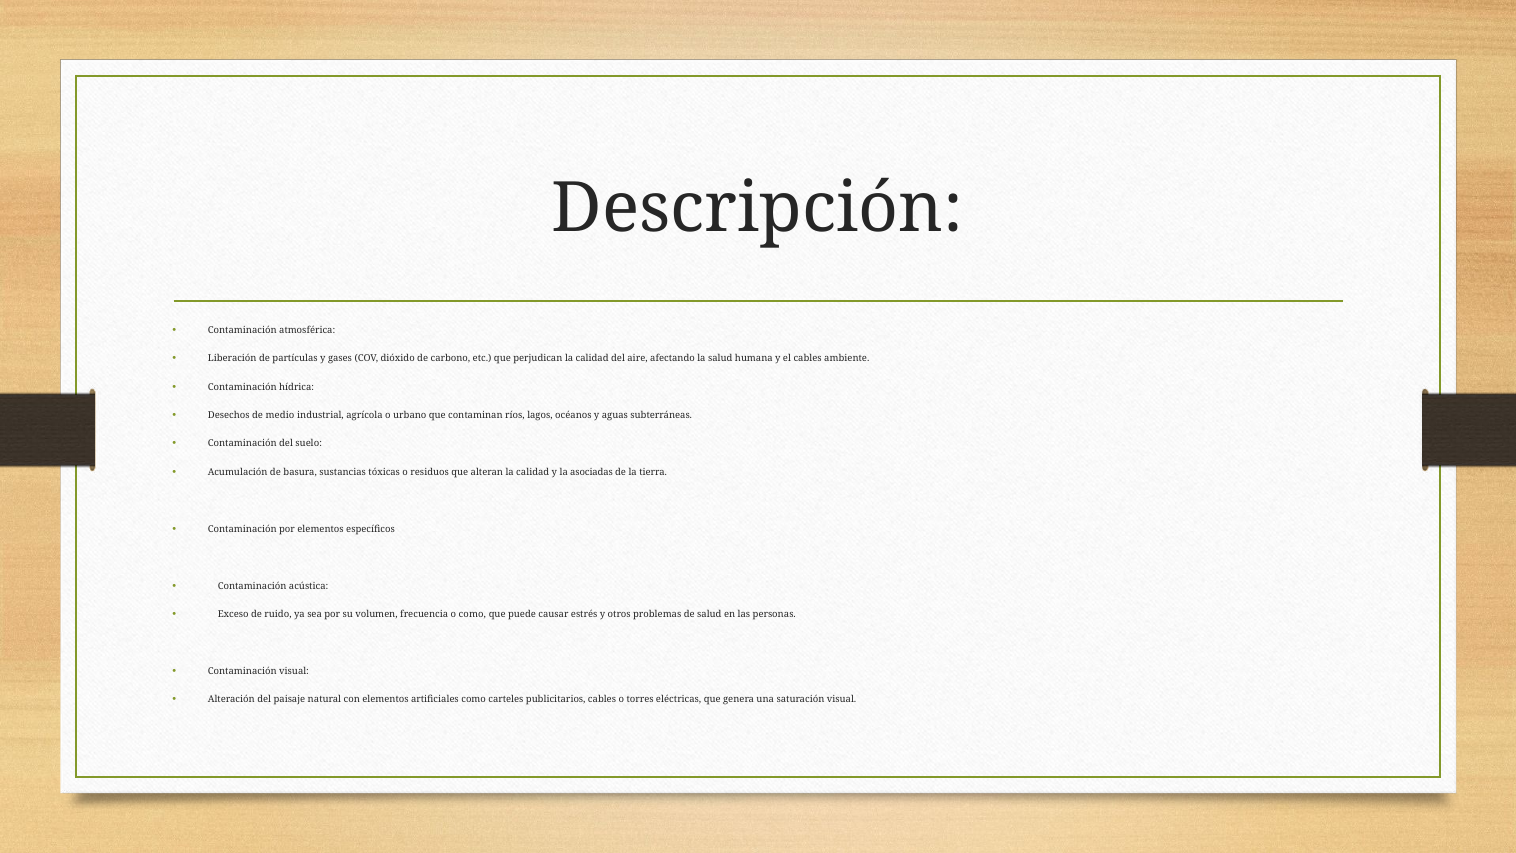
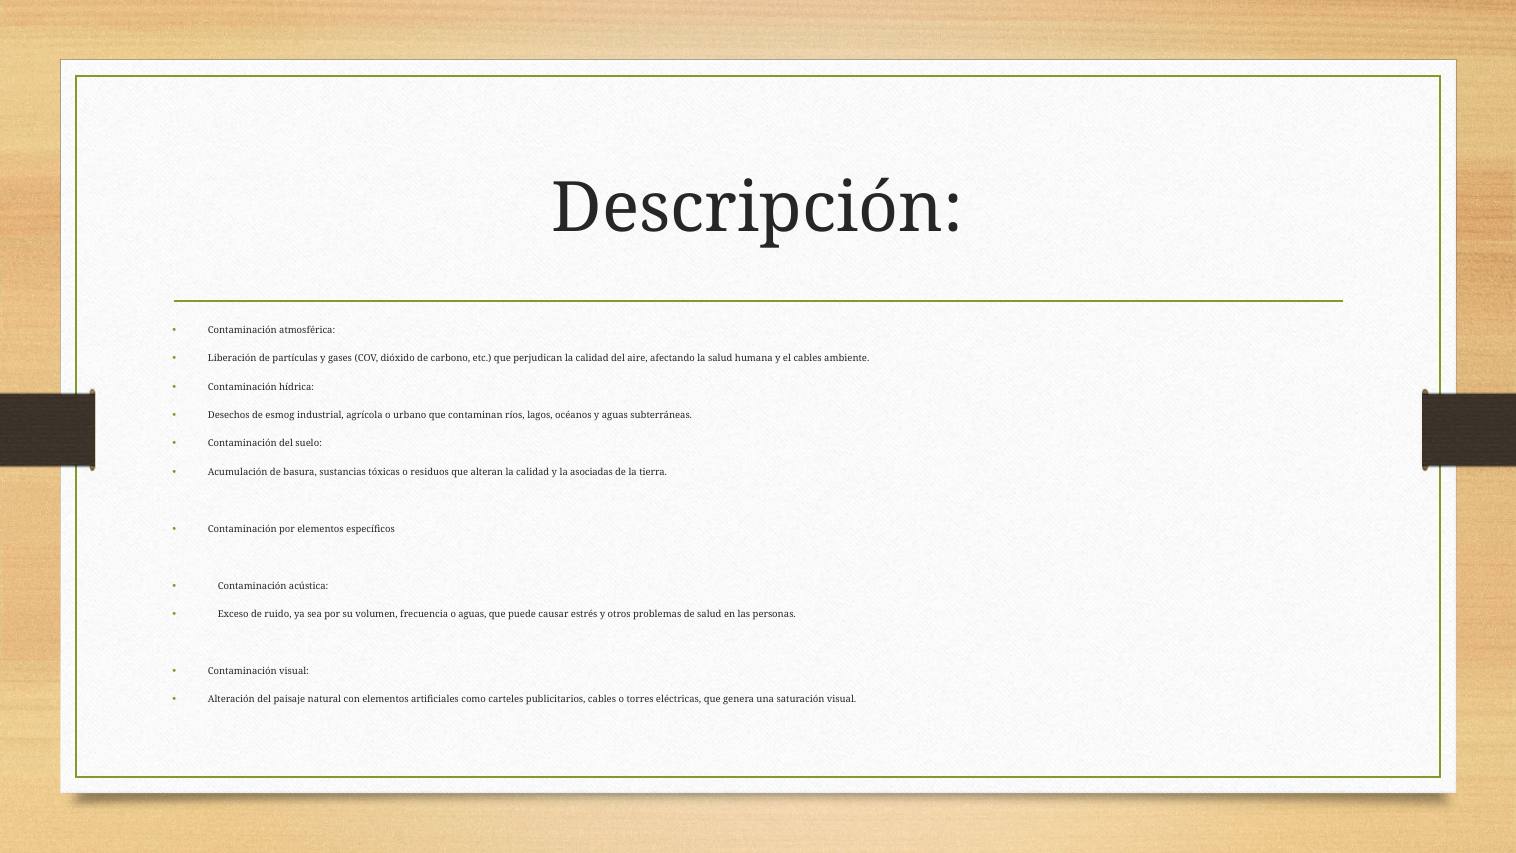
medio: medio -> esmog (280, 415)
o como: como -> aguas (472, 614)
